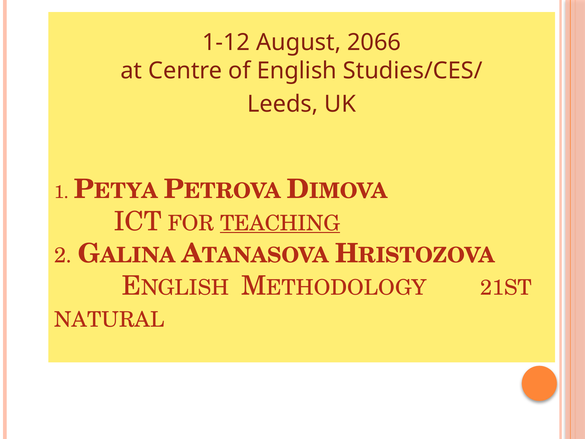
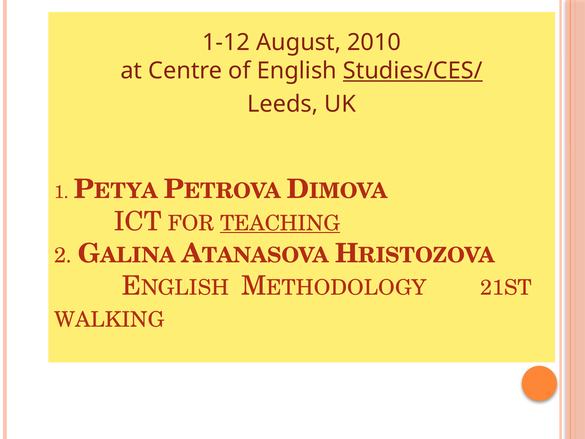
2066: 2066 -> 2010 (374, 42)
Studies/CES/ underline: none -> present (413, 71)
NATURAL: NATURAL -> WALKING (109, 320)
